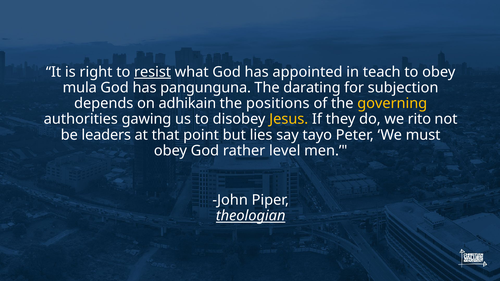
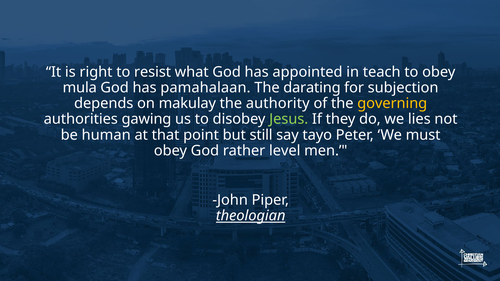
resist underline: present -> none (153, 72)
pangunguna: pangunguna -> pamahalaan (205, 88)
adhikain: adhikain -> makulay (187, 104)
positions: positions -> authority (278, 104)
Jesus colour: yellow -> light green (289, 119)
rito: rito -> lies (419, 119)
leaders: leaders -> human (106, 135)
lies: lies -> still (261, 135)
